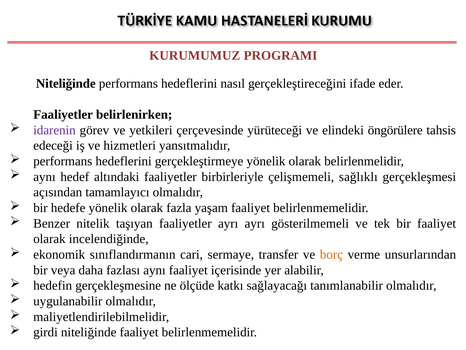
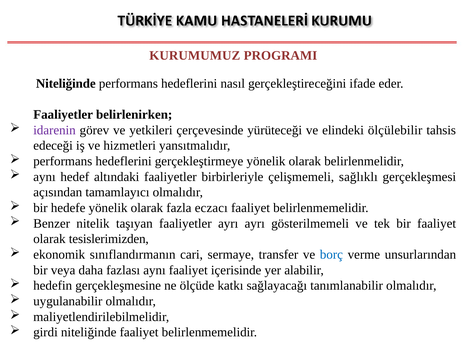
öngörülere: öngörülere -> ölçülebilir (395, 130)
yaşam: yaşam -> eczacı (211, 208)
incelendiğinde: incelendiğinde -> tesislerimizden (109, 239)
borç colour: orange -> blue (331, 254)
